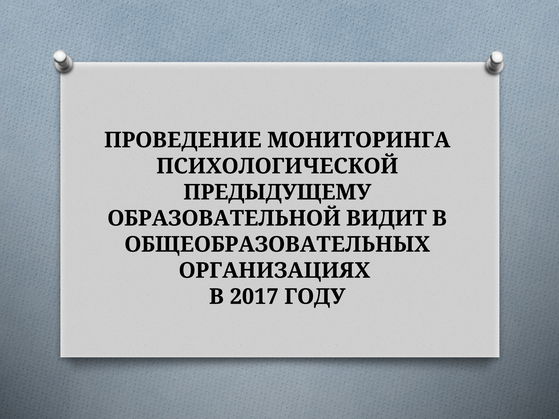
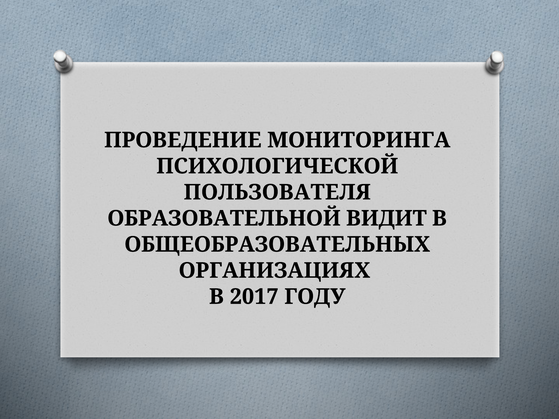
ПРЕДЫДУЩЕМУ: ПРЕДЫДУЩЕМУ -> ПОЛЬЗОВАТЕЛЯ (277, 192)
